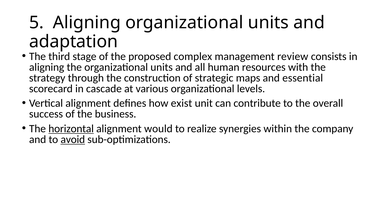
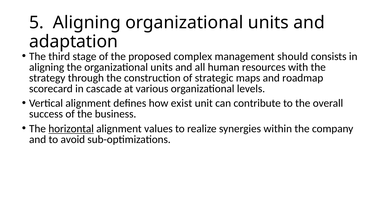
review: review -> should (293, 56)
essential: essential -> roadmap (303, 78)
would: would -> values (158, 129)
avoid underline: present -> none (73, 139)
